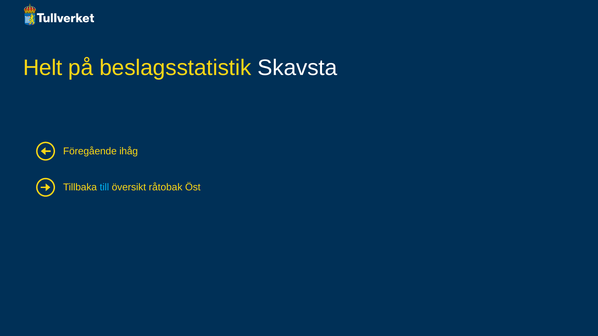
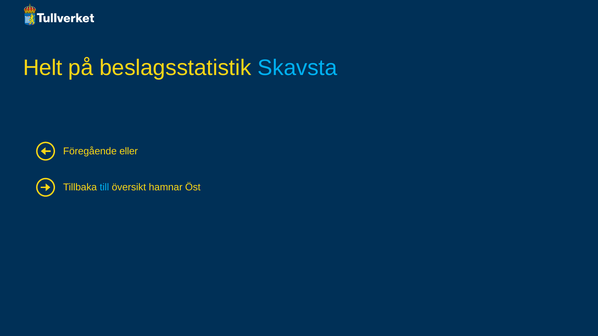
Skavsta colour: white -> light blue (297, 68)
ihåg: ihåg -> eller (129, 151)
råtobak: råtobak -> hamnar (166, 188)
